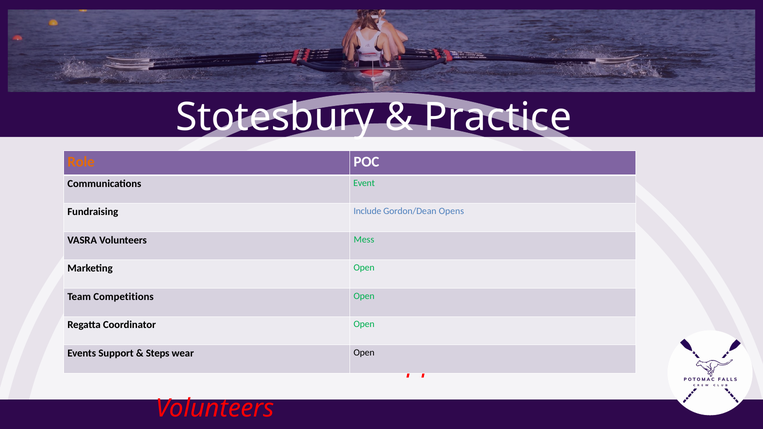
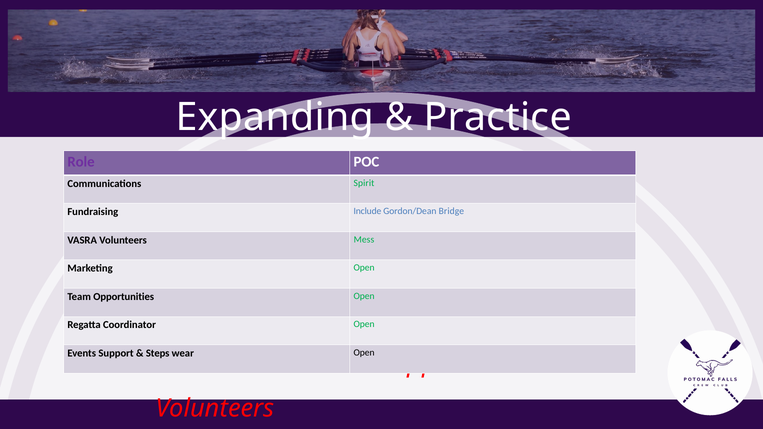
Stotesbury: Stotesbury -> Expanding (275, 117)
Role colour: orange -> purple (81, 162)
Event: Event -> Spirit (364, 183)
Opens: Opens -> Bridge (451, 211)
Competitions: Competitions -> Opportunities (124, 297)
